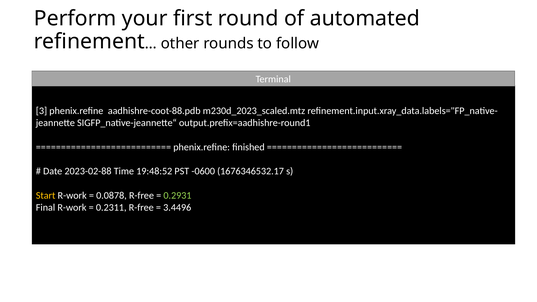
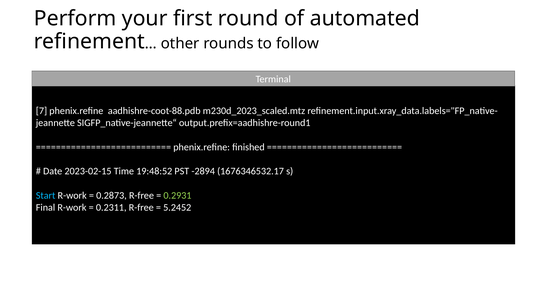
3: 3 -> 7 (41, 111)
2023-02-88: 2023-02-88 -> 2023-02-15 (88, 171)
-0600: -0600 -> -2894 (203, 171)
Start colour: yellow -> light blue (46, 195)
0.0878: 0.0878 -> 0.2873 (111, 195)
3.4496: 3.4496 -> 5.2452 (177, 208)
